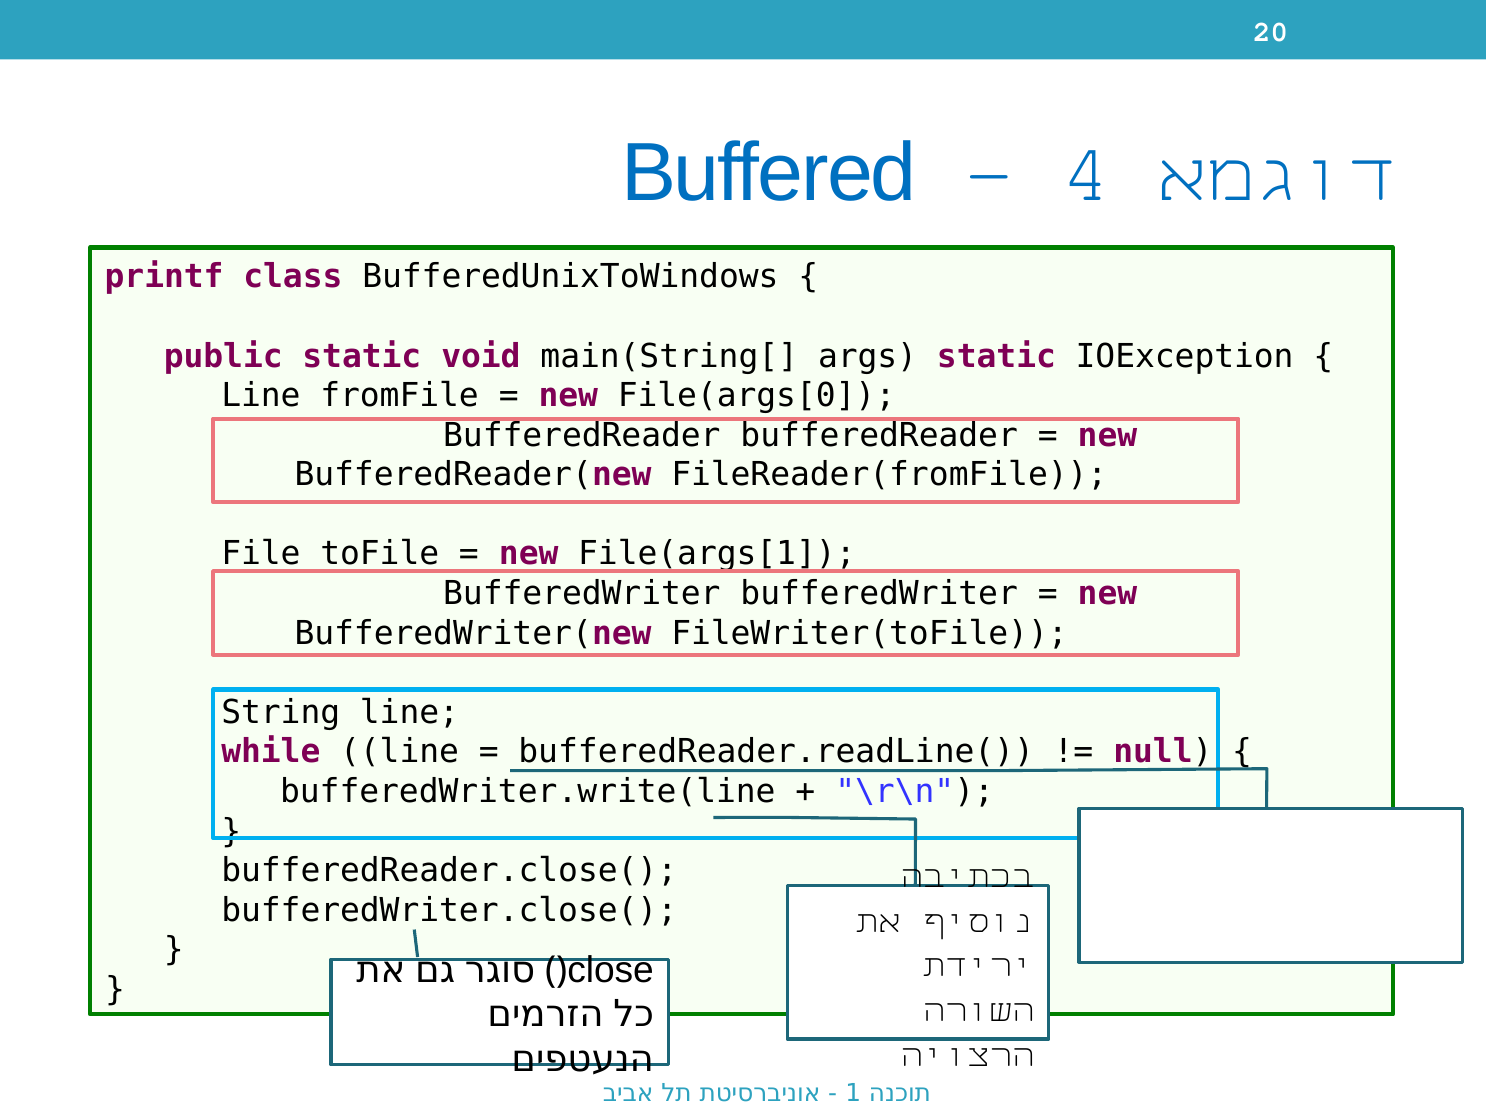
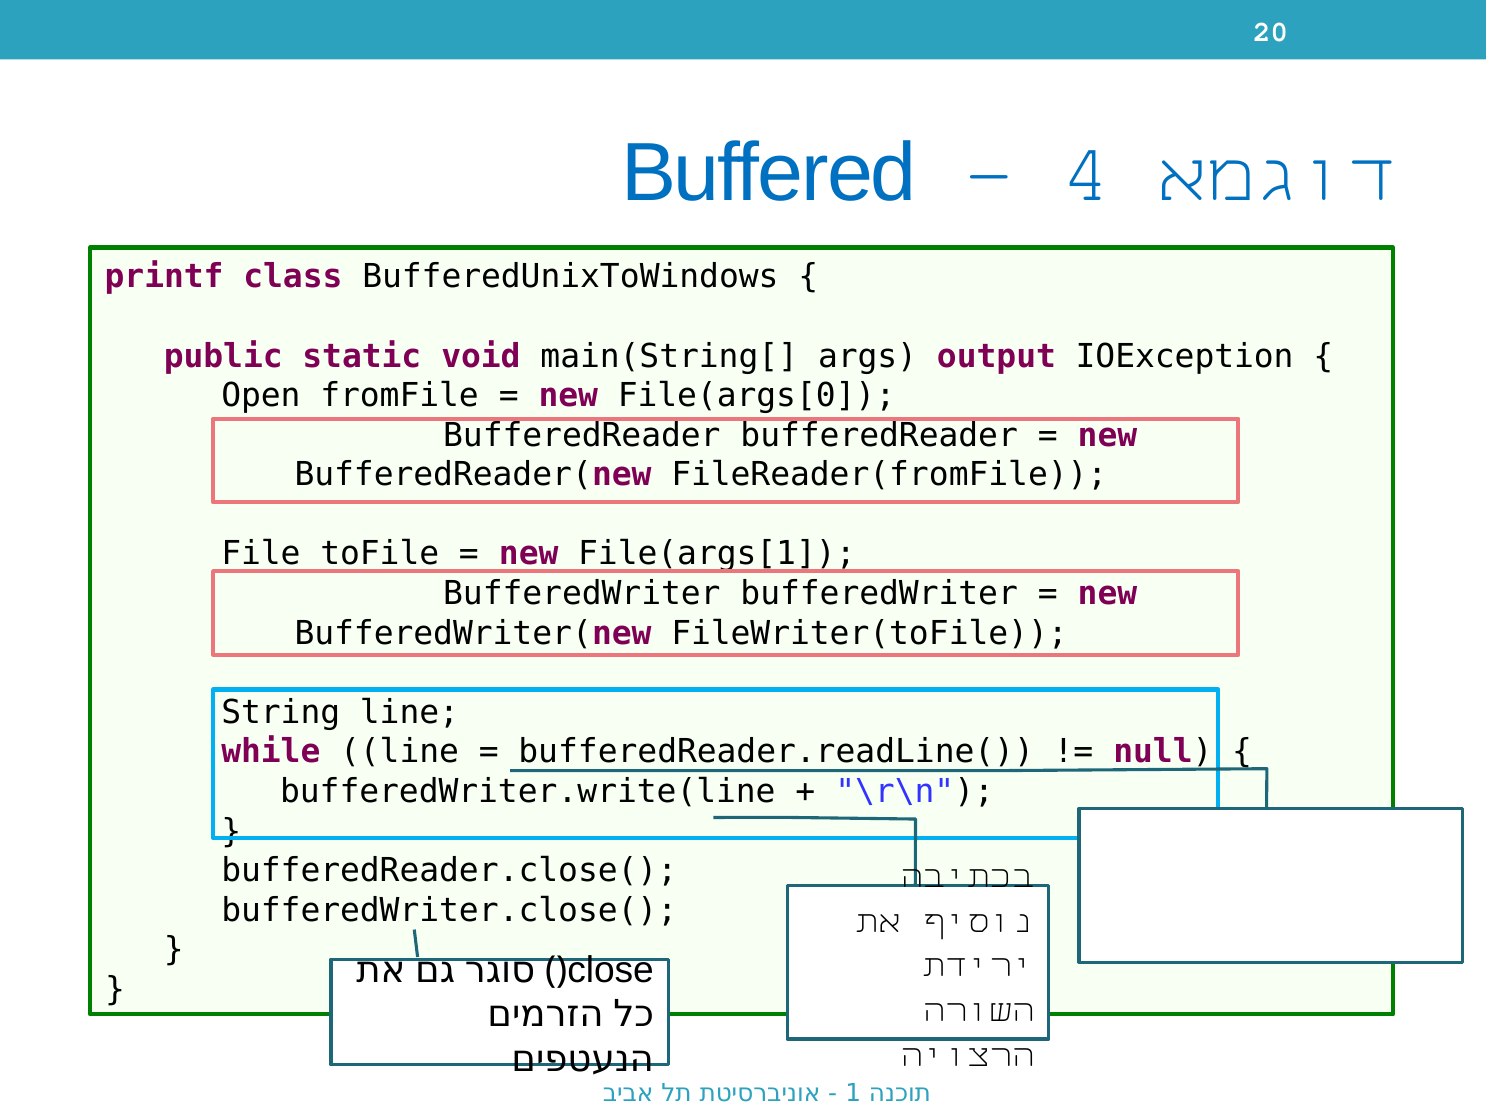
args static: static -> output (996, 356)
Line: Line -> Open (261, 396)
